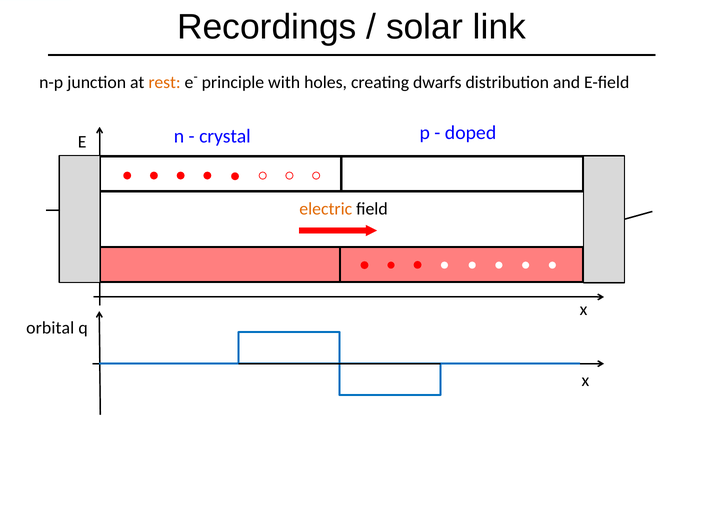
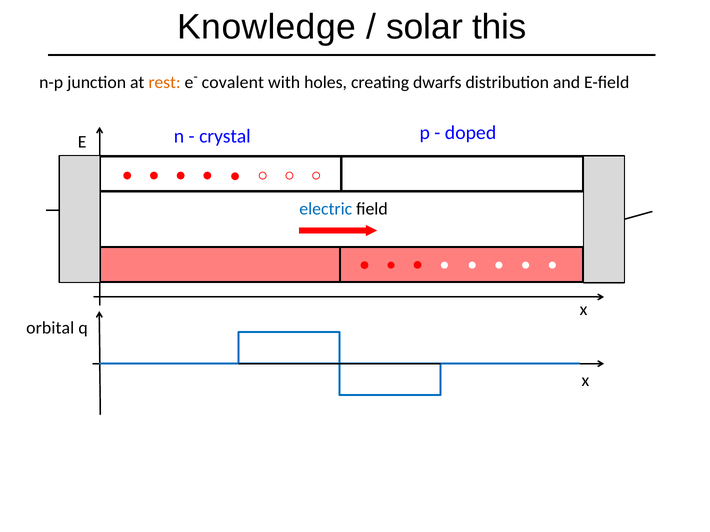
Recordings: Recordings -> Knowledge (267, 27)
link: link -> this (500, 27)
principle: principle -> covalent (233, 83)
electric colour: orange -> blue (326, 209)
